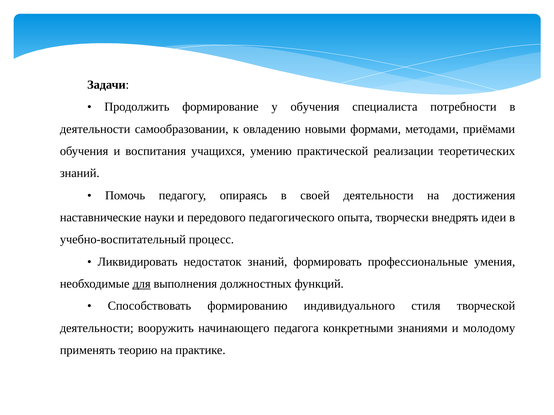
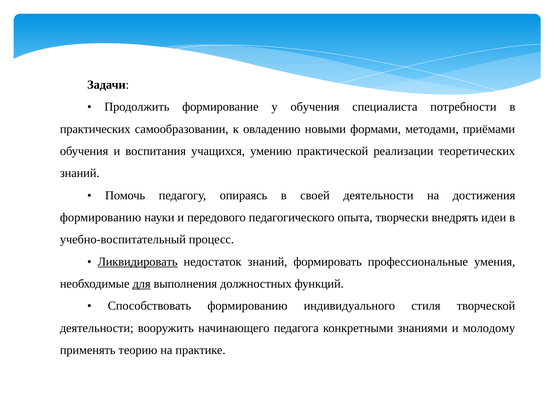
деятельности: деятельности -> практических (95, 129)
наставнические: наставнические -> формированию (101, 218)
Ликвидировать underline: none -> present (138, 262)
